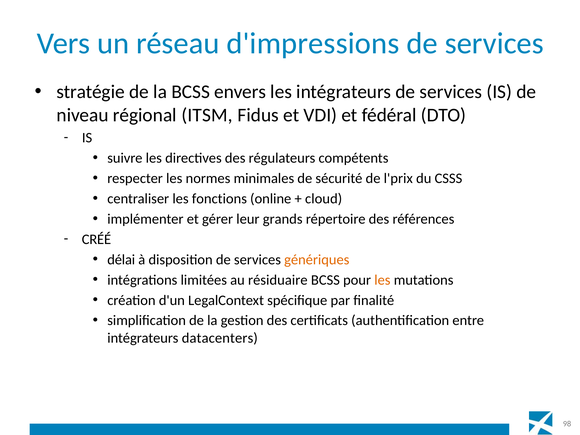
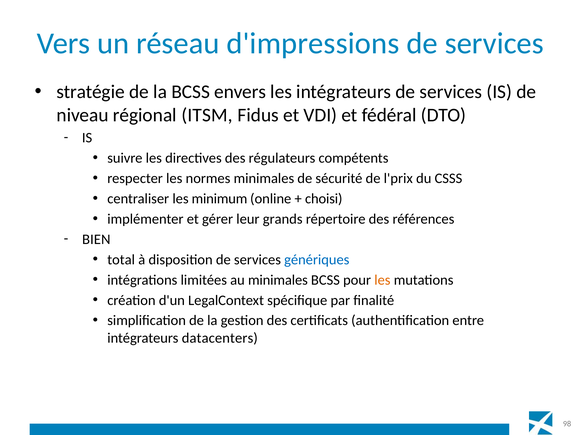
fonctions: fonctions -> minimum (219, 199)
cloud: cloud -> choisi (324, 199)
CRÉÉ: CRÉÉ -> BIEN (96, 239)
délai: délai -> total (121, 260)
génériques colour: orange -> blue (317, 260)
au résiduaire: résiduaire -> minimales (278, 280)
